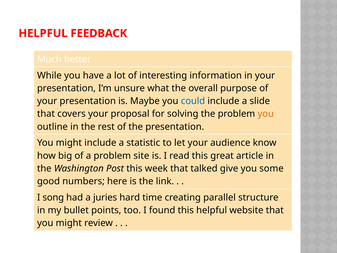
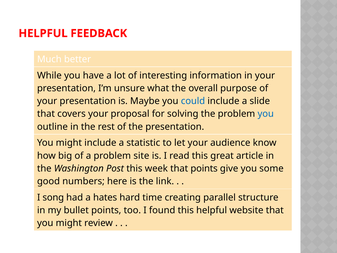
you colour: orange -> blue (266, 114)
that talked: talked -> points (204, 168)
juries: juries -> hates (105, 197)
